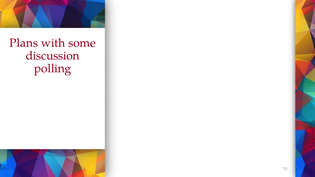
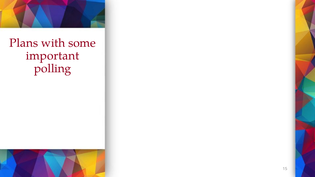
discussion: discussion -> important (53, 56)
